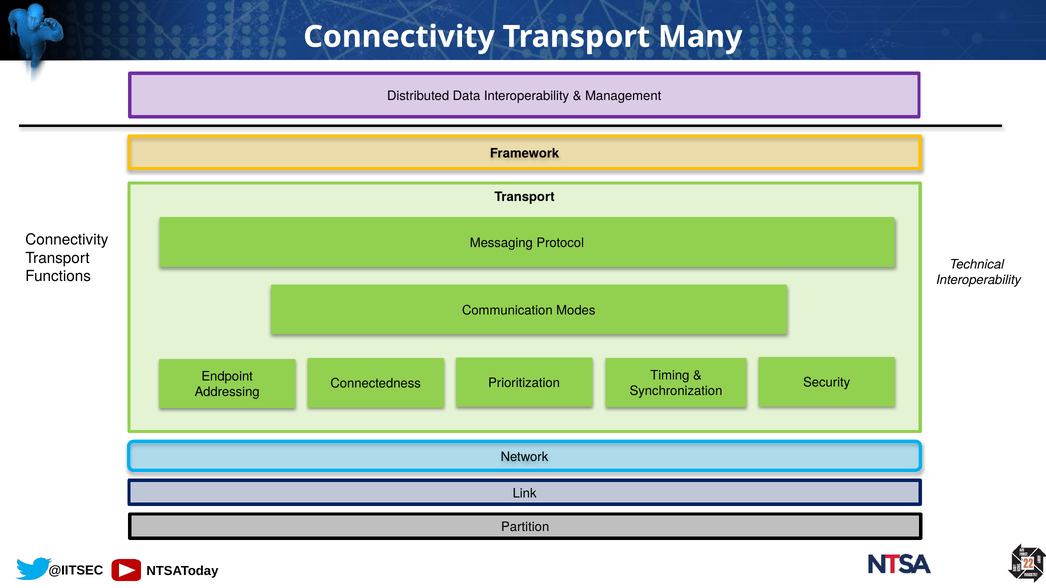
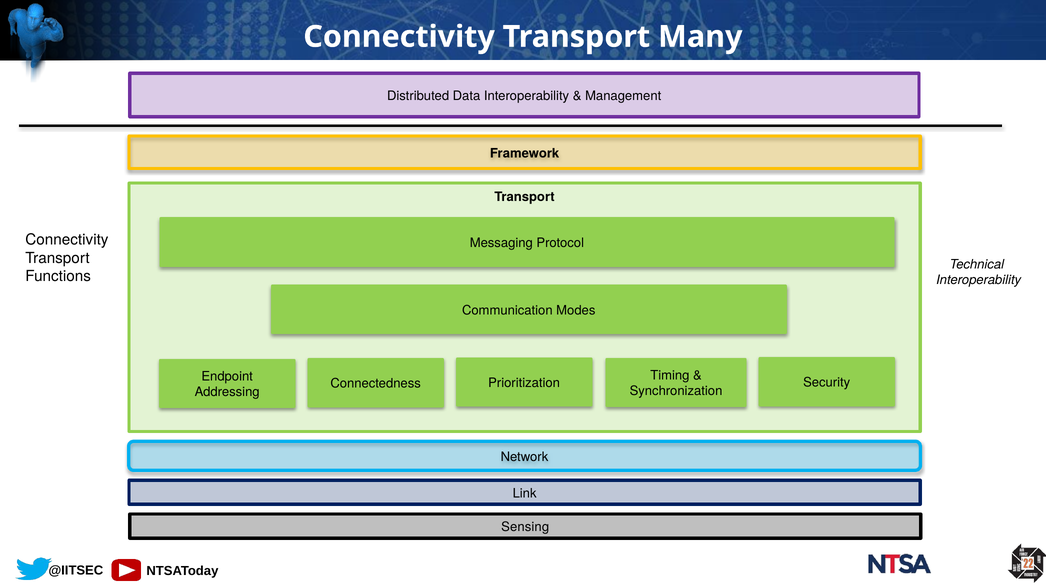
Partition: Partition -> Sensing (525, 527)
